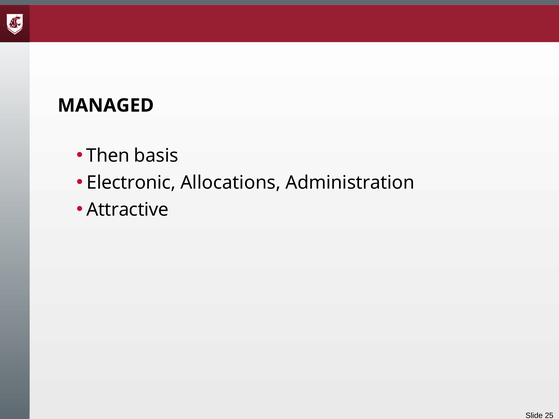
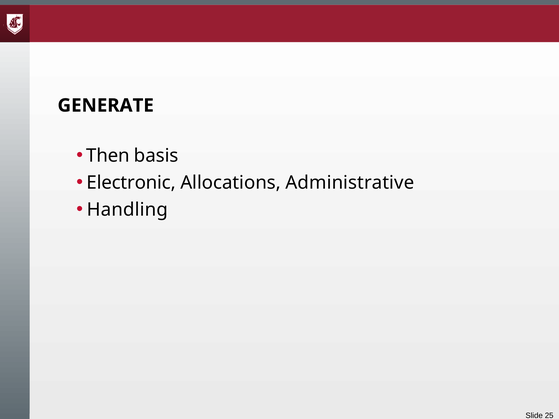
MANAGED: MANAGED -> GENERATE (106, 106)
Administration: Administration -> Administrative (350, 183)
Attractive: Attractive -> Handling (127, 210)
